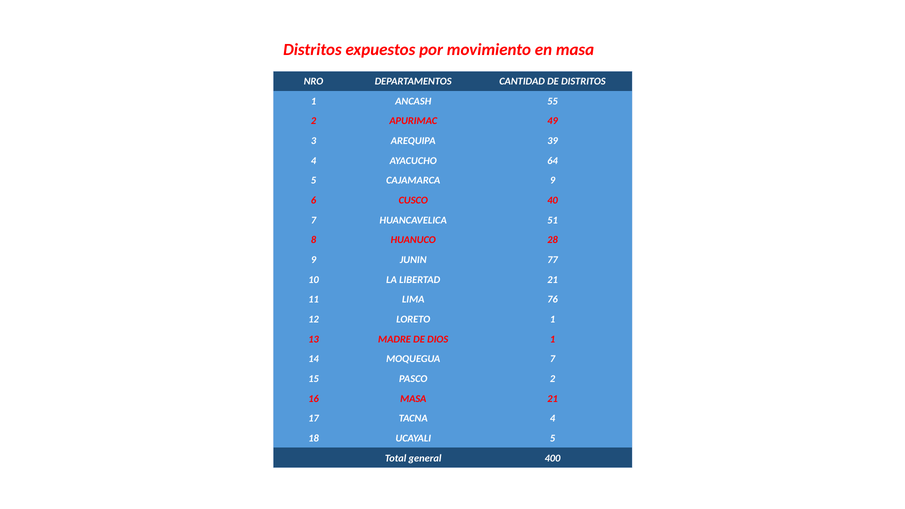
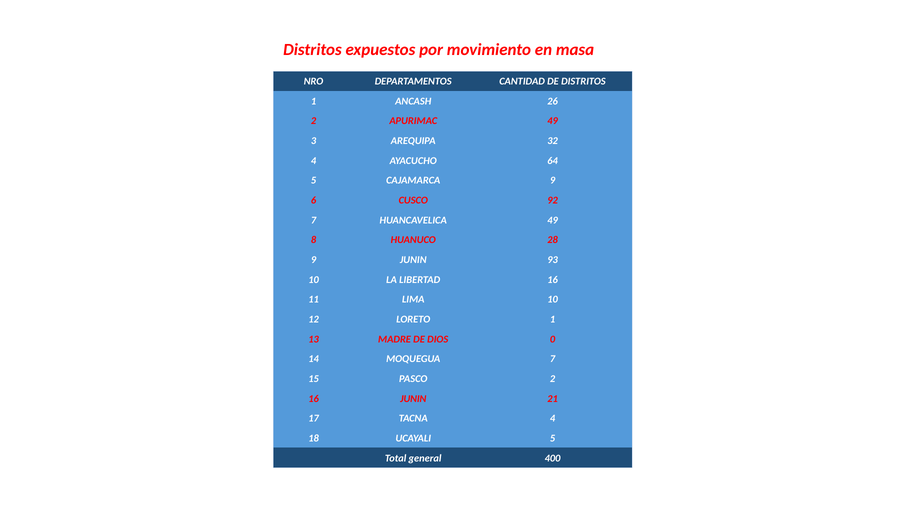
55: 55 -> 26 (553, 101)
39: 39 -> 32 (553, 141)
40: 40 -> 92 (553, 200)
HUANCAVELICA 51: 51 -> 49 (553, 220)
77: 77 -> 93 (553, 260)
LIBERTAD 21: 21 -> 16 (553, 280)
LIMA 76: 76 -> 10 (553, 300)
DIOS 1: 1 -> 0 (553, 339)
16 MASA: MASA -> JUNIN (413, 399)
